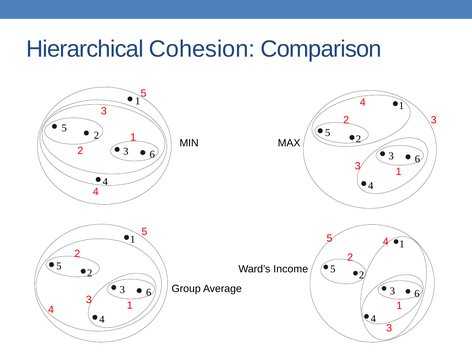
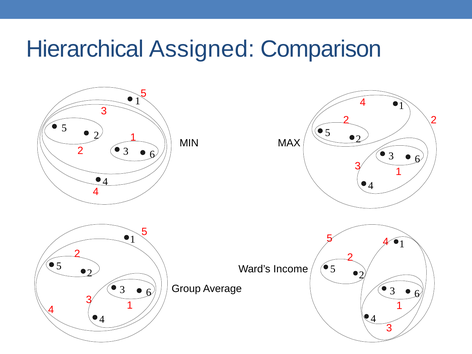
Cohesion: Cohesion -> Assigned (202, 49)
3: 3 -> 2 (434, 120)
